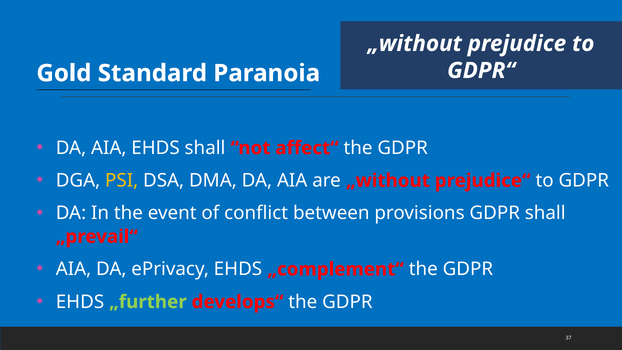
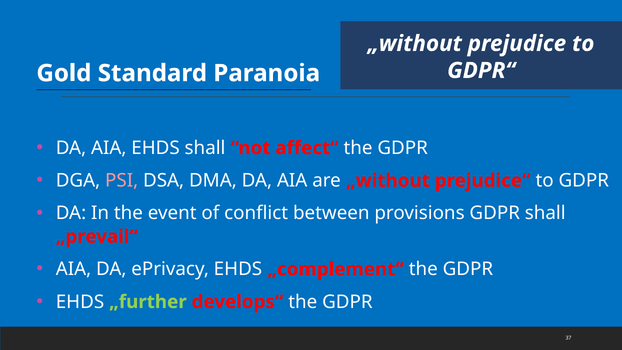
PSI colour: yellow -> pink (122, 181)
